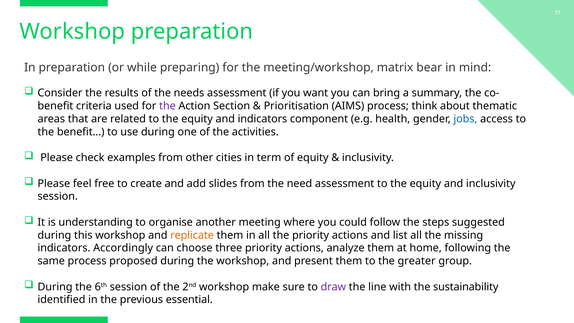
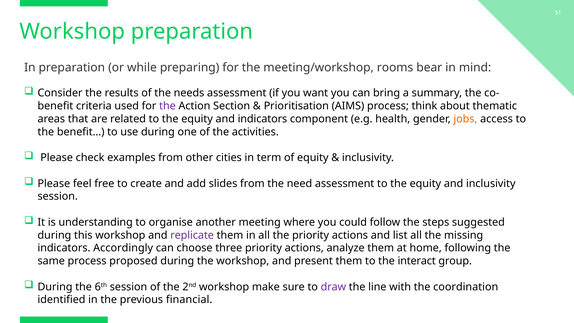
matrix: matrix -> rooms (395, 68)
jobs colour: blue -> orange (465, 119)
replicate colour: orange -> purple (192, 235)
greater: greater -> interact (417, 261)
sustainability: sustainability -> coordination (466, 287)
essential: essential -> financial (189, 300)
